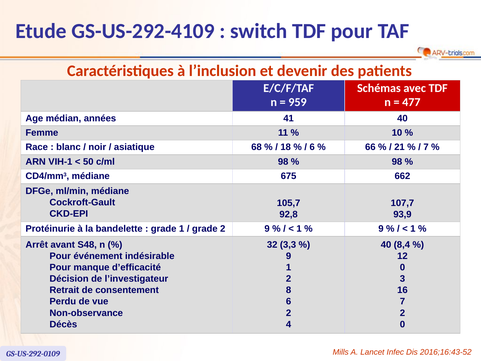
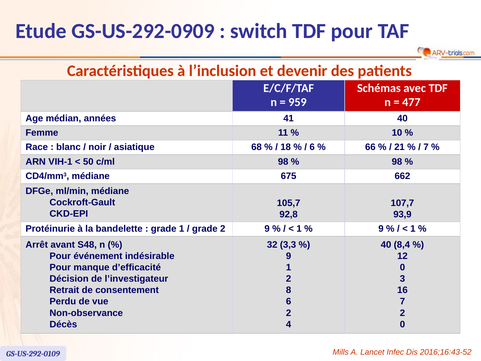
GS-US-292-4109: GS-US-292-4109 -> GS-US-292-0909 (143, 31)
